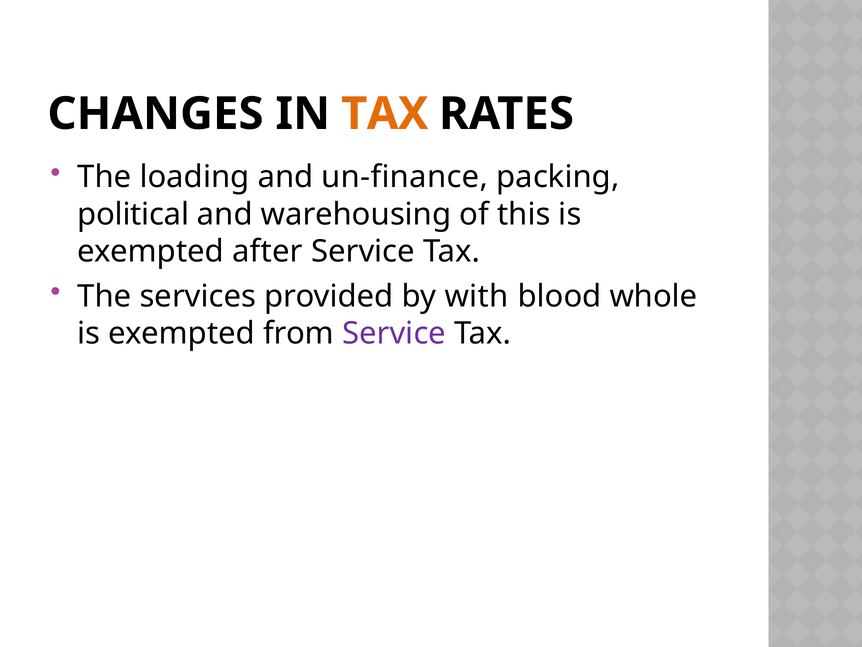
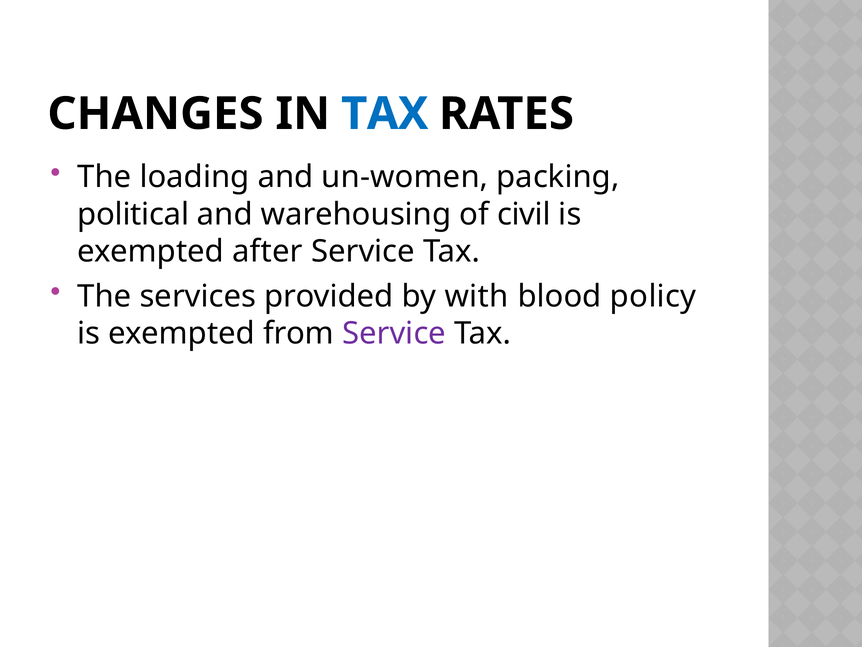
TAX colour: orange -> blue (385, 114)
un-finance: un-finance -> un-women (405, 177)
this: this -> civil (524, 214)
whole: whole -> policy (653, 296)
